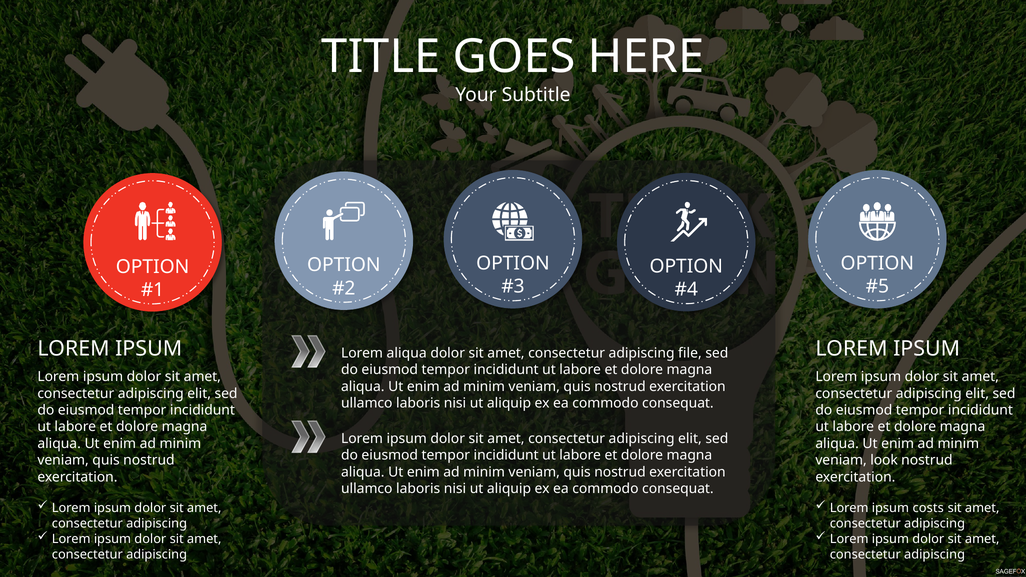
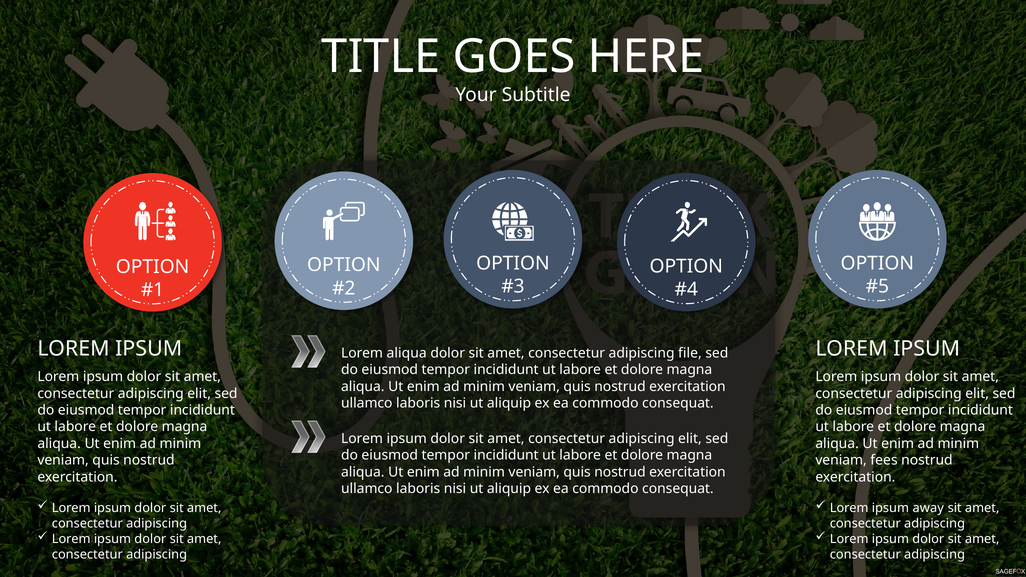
look: look -> fees (884, 460)
costs: costs -> away (928, 508)
